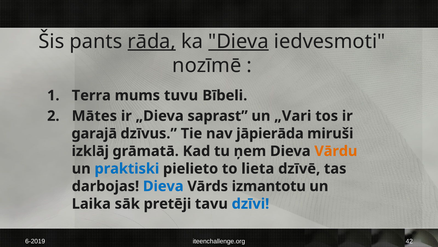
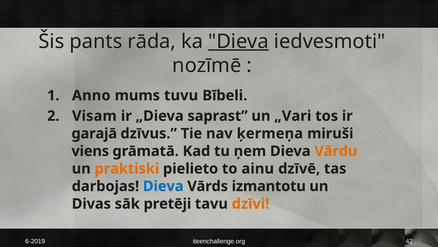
rāda underline: present -> none (152, 41)
Terra: Terra -> Anno (91, 95)
Mātes: Mātes -> Visam (94, 116)
jāpierāda: jāpierāda -> ķermeņa (270, 133)
izklāj: izklāj -> viens (90, 151)
praktiski colour: blue -> orange (127, 168)
lieta: lieta -> ainu (258, 168)
Laika: Laika -> Divas (91, 203)
dzīvi colour: blue -> orange (250, 203)
